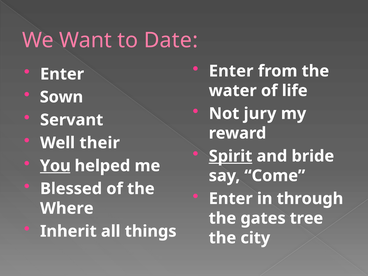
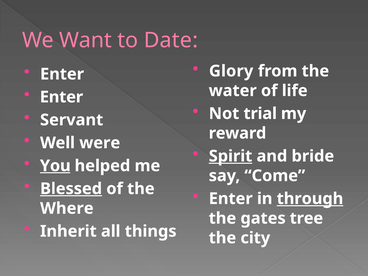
Enter: Enter -> Glory (231, 71)
Sown: Sown -> Enter (61, 97)
jury: jury -> trial (260, 114)
their: their -> were (100, 143)
Blessed underline: none -> present (71, 189)
through underline: none -> present (310, 199)
